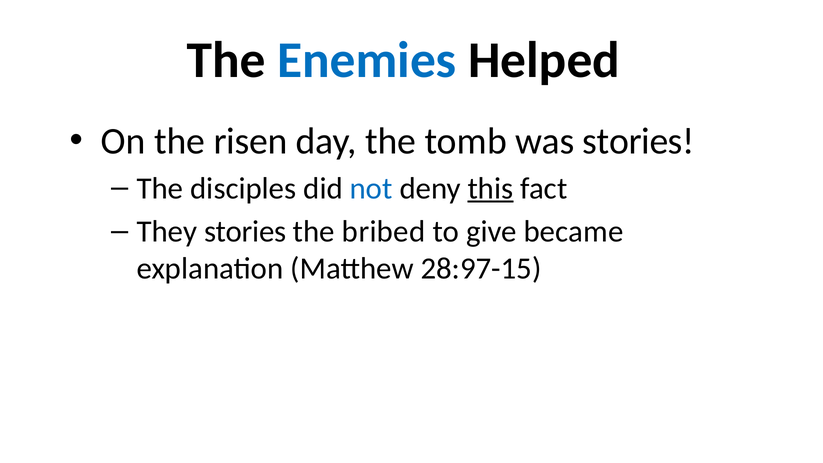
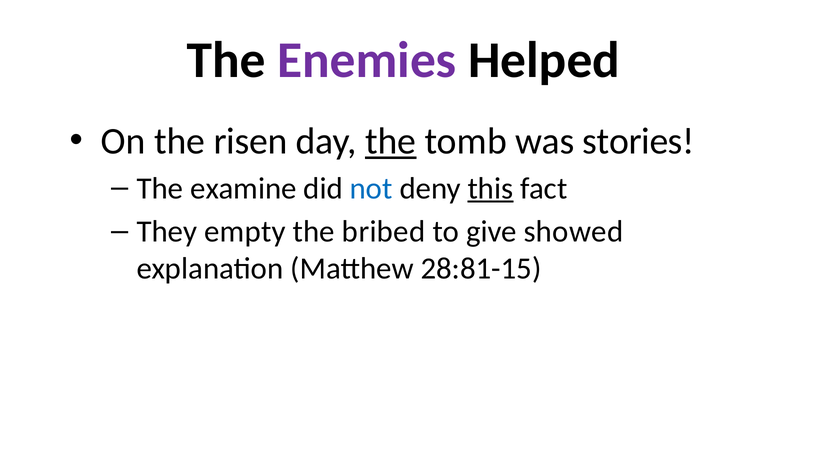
Enemies colour: blue -> purple (367, 60)
the underline: none -> present (391, 141)
disciples: disciples -> examine (243, 188)
They stories: stories -> empty (245, 232)
became: became -> showed (573, 232)
28:97-15: 28:97-15 -> 28:81-15 (481, 269)
